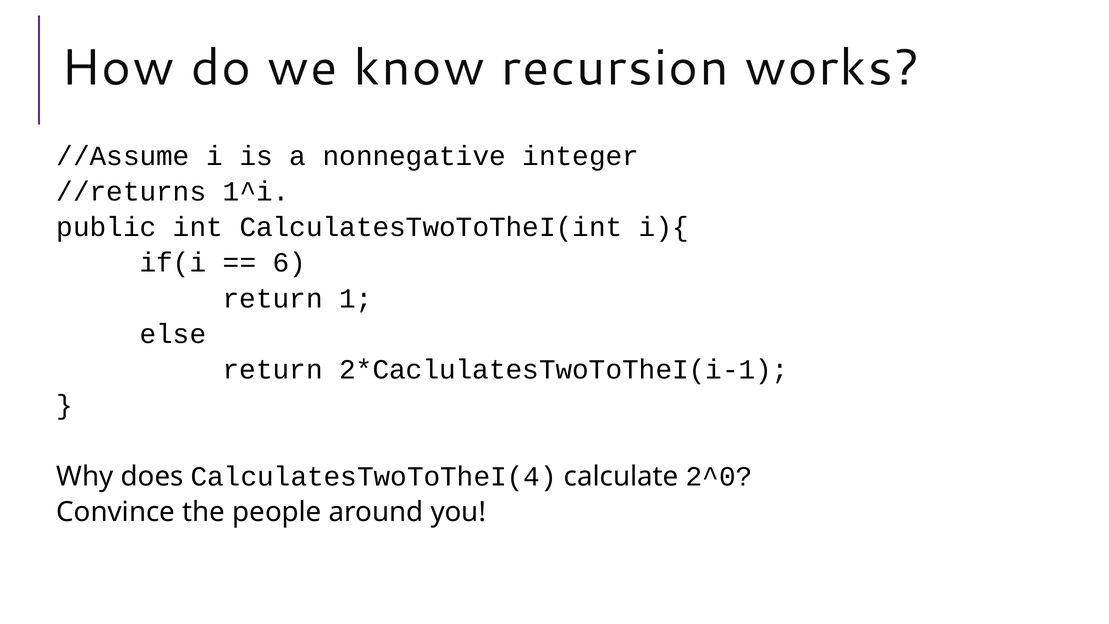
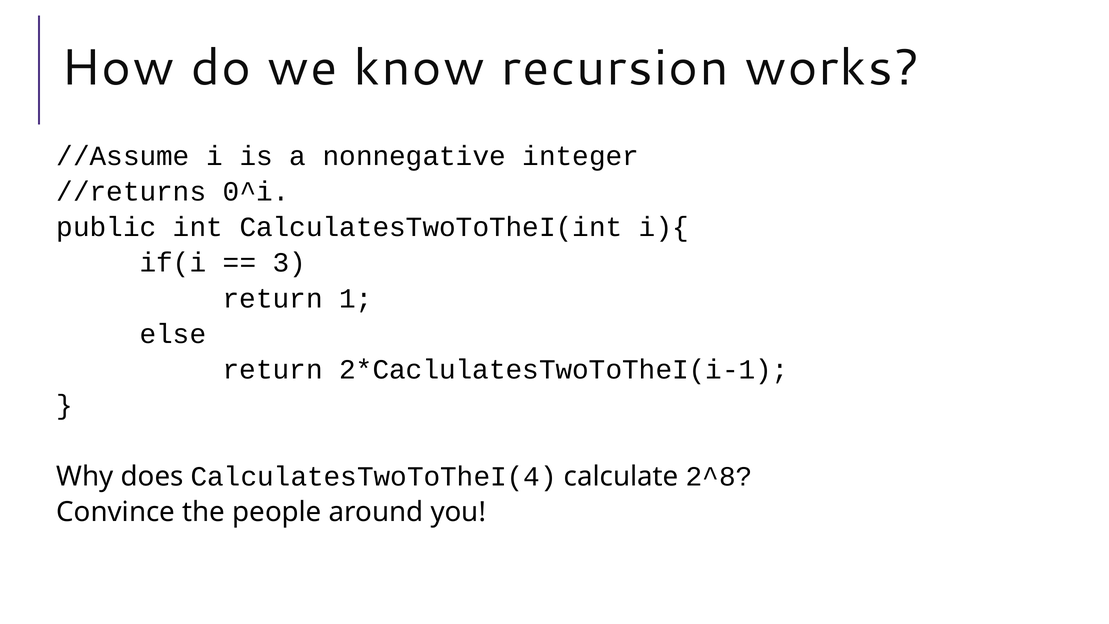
1^i: 1^i -> 0^i (256, 191)
6: 6 -> 3 (289, 263)
2^0: 2^0 -> 2^8 (719, 476)
